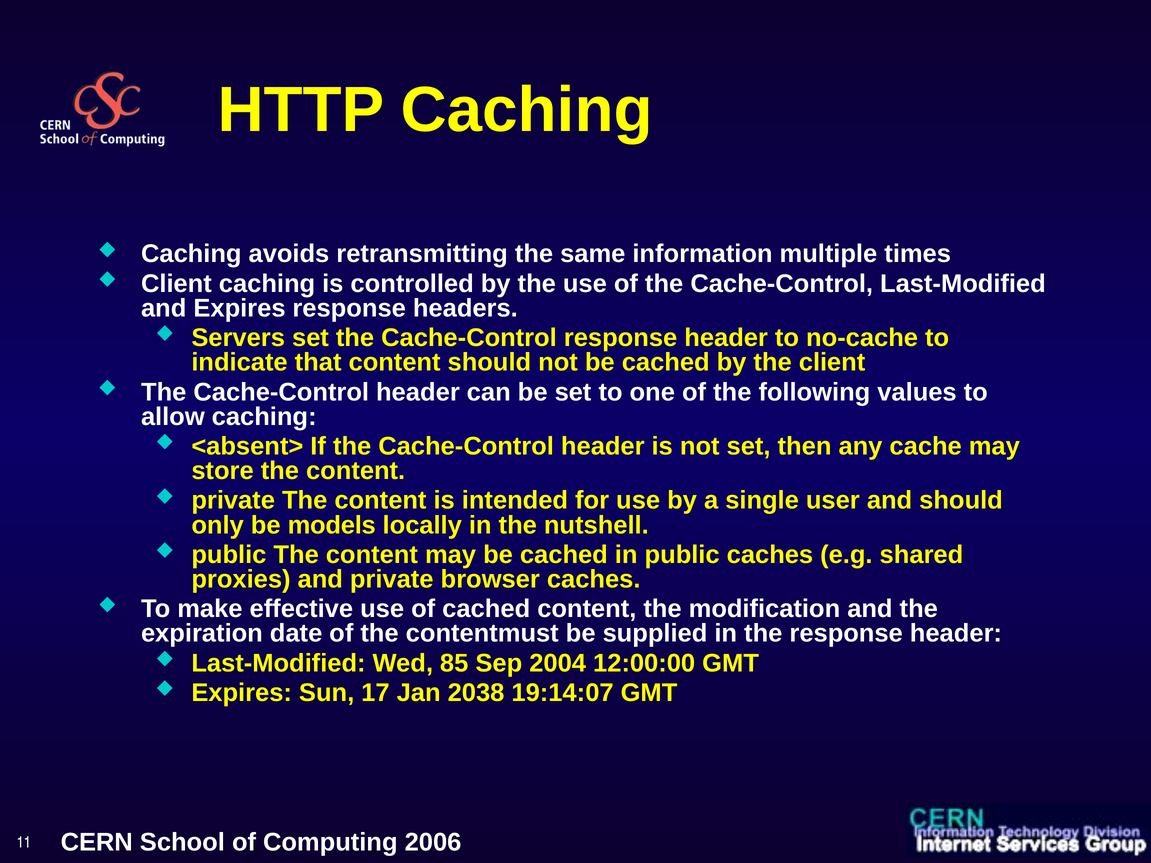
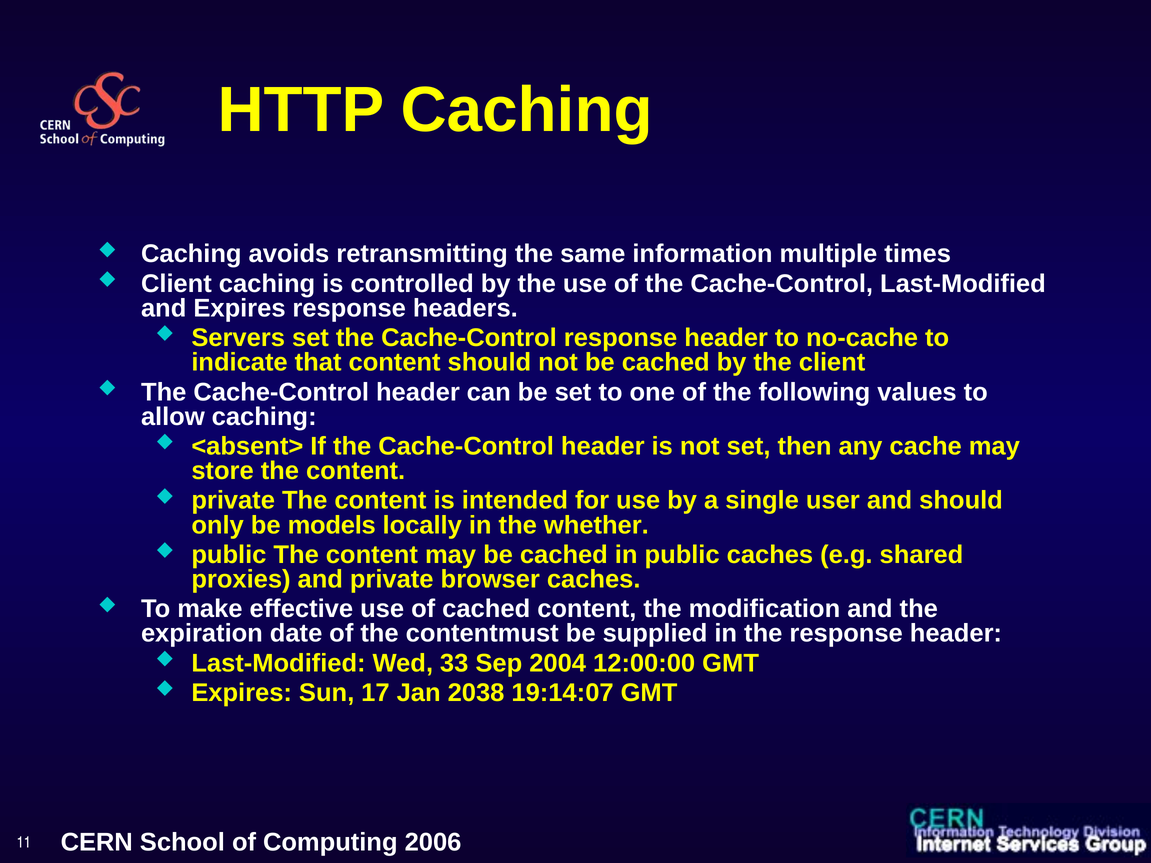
nutshell: nutshell -> whether (596, 525)
85: 85 -> 33 (454, 663)
